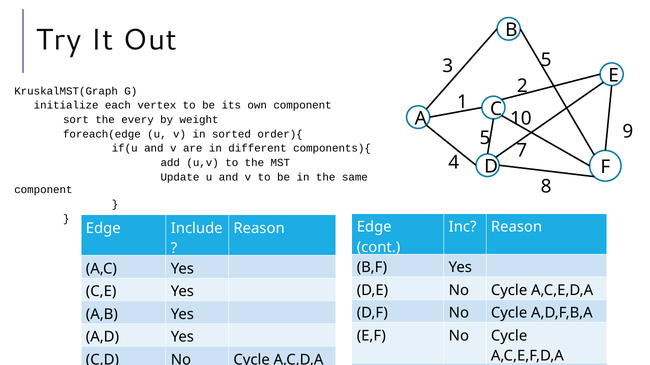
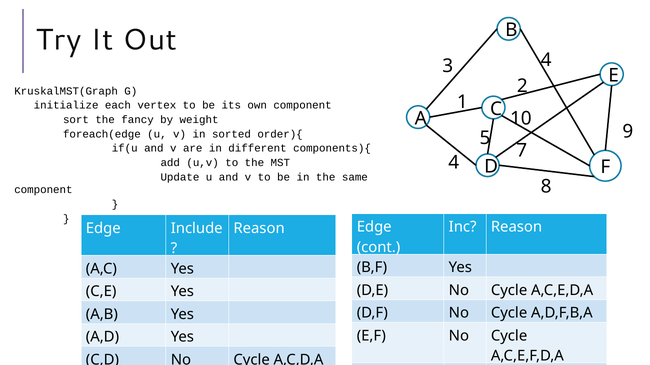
3 5: 5 -> 4 (546, 60)
every: every -> fancy (138, 120)
